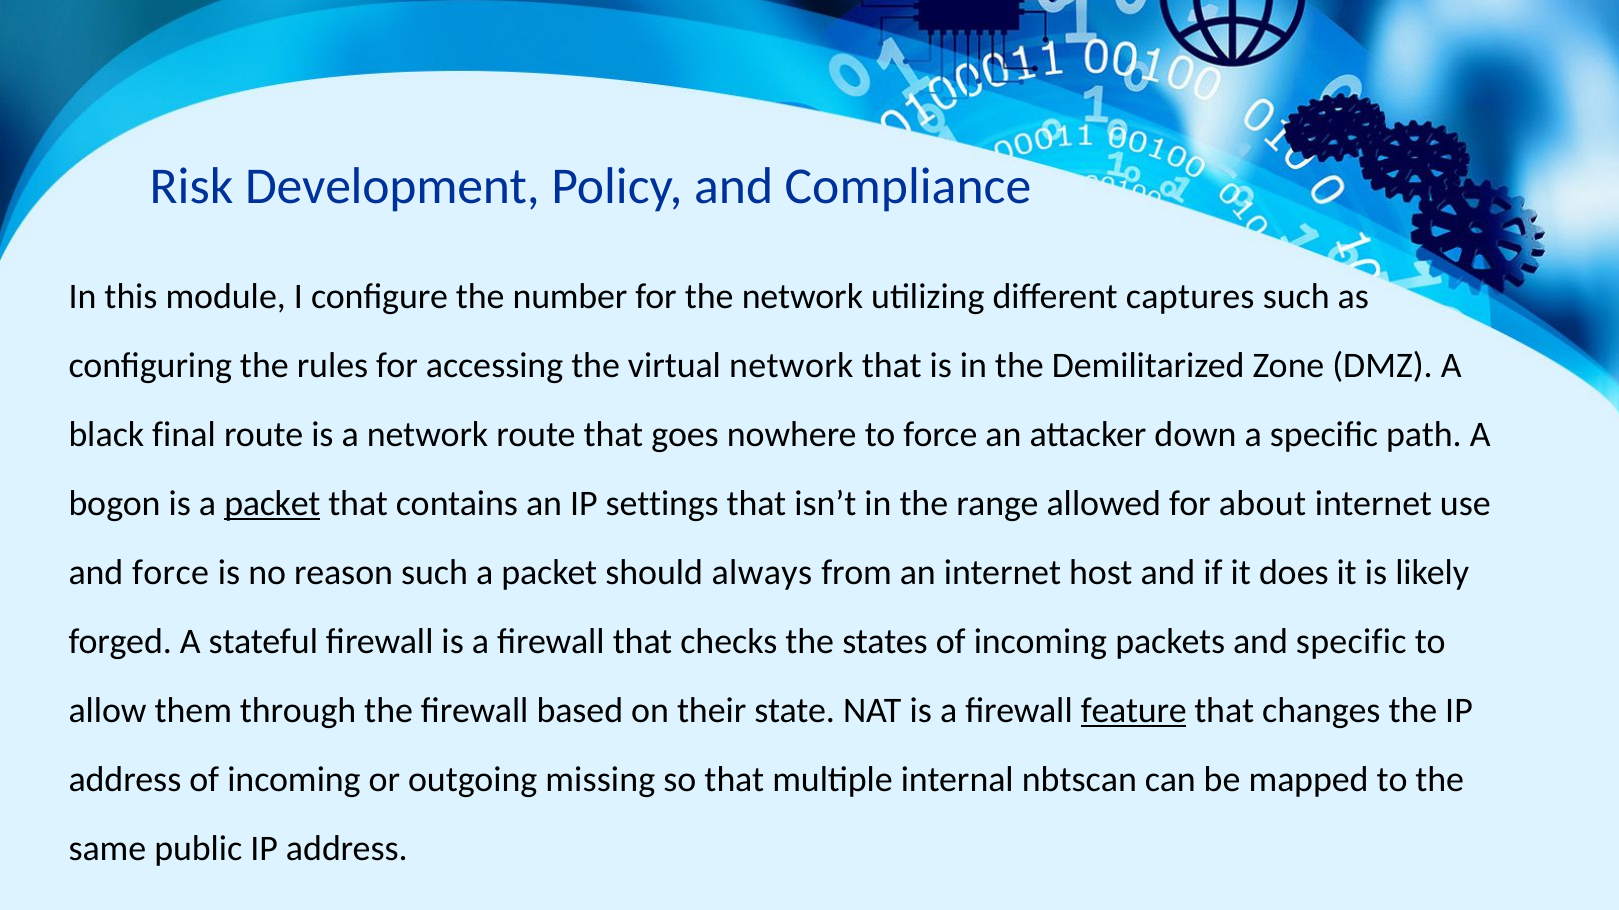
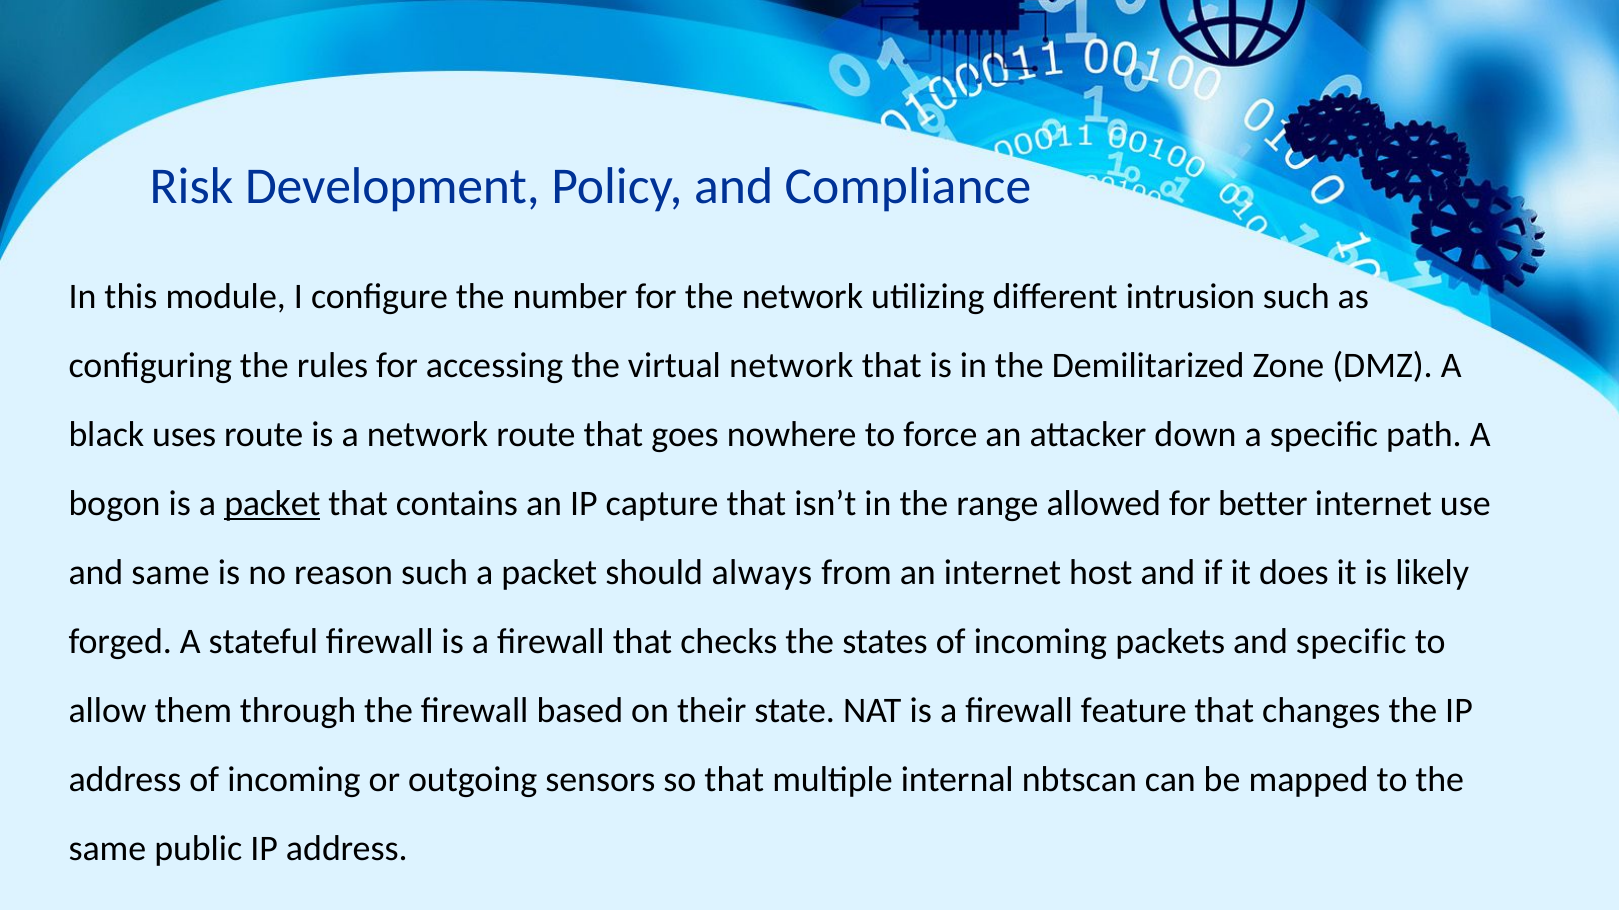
captures: captures -> intrusion (1190, 297)
final: final -> uses (184, 435)
settings: settings -> capture (662, 504)
about: about -> better (1263, 504)
and force: force -> same (171, 573)
feature underline: present -> none (1134, 711)
missing: missing -> sensors (600, 780)
